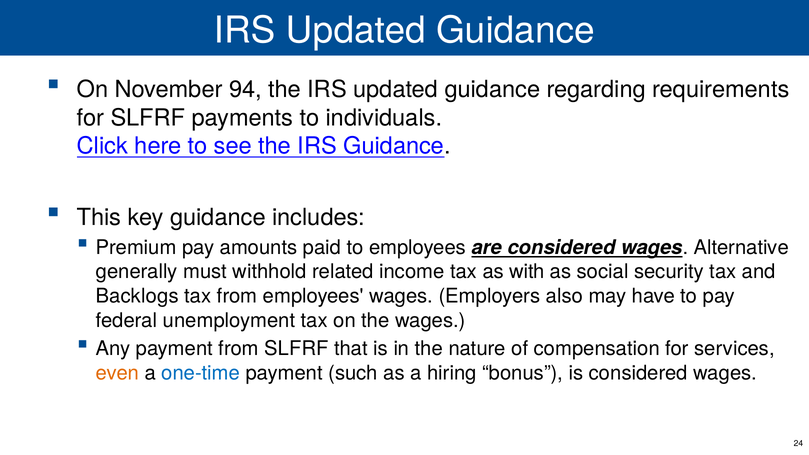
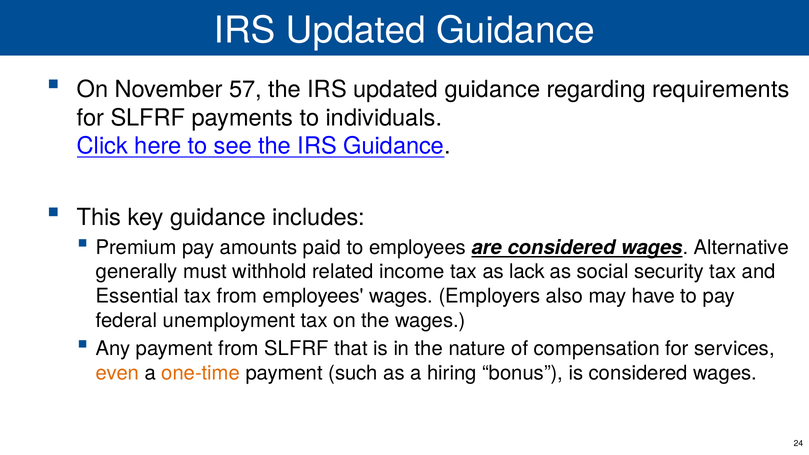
94: 94 -> 57 (245, 90)
with: with -> lack (527, 272)
Backlogs: Backlogs -> Essential (137, 296)
one-time colour: blue -> orange (201, 373)
